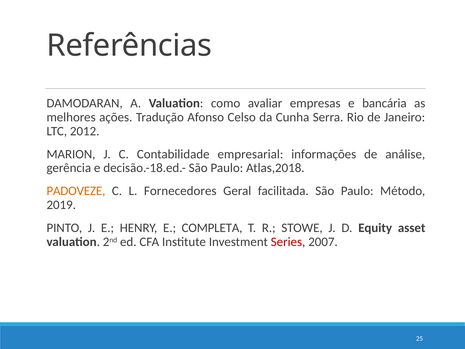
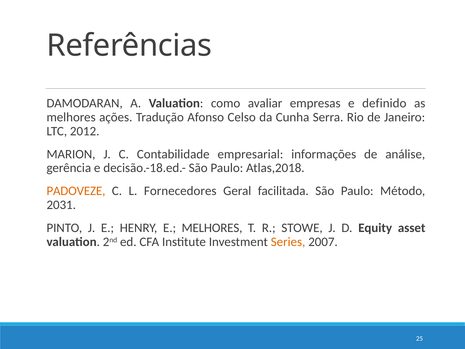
bancária: bancária -> definido (384, 103)
2019: 2019 -> 2031 (61, 205)
E COMPLETA: COMPLETA -> MELHORES (212, 228)
Series colour: red -> orange (288, 242)
